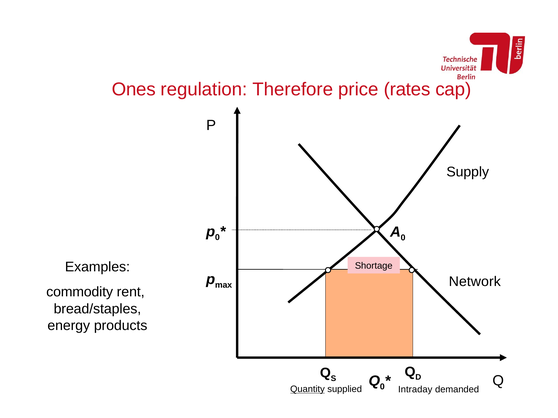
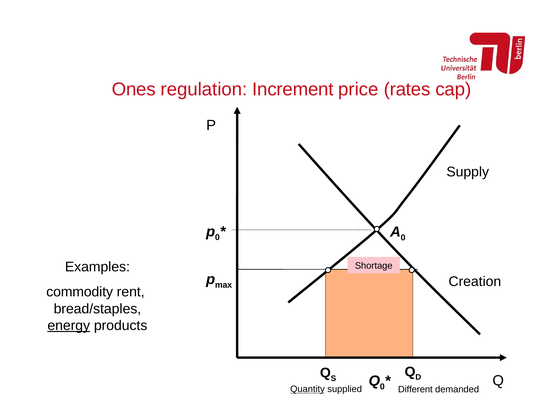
Therefore: Therefore -> Increment (293, 90)
Network: Network -> Creation (475, 282)
energy underline: none -> present (69, 326)
Intraday: Intraday -> Different (415, 390)
